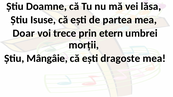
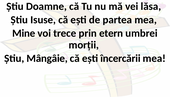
Doar: Doar -> Mine (24, 33)
dragoste: dragoste -> încercării (120, 59)
